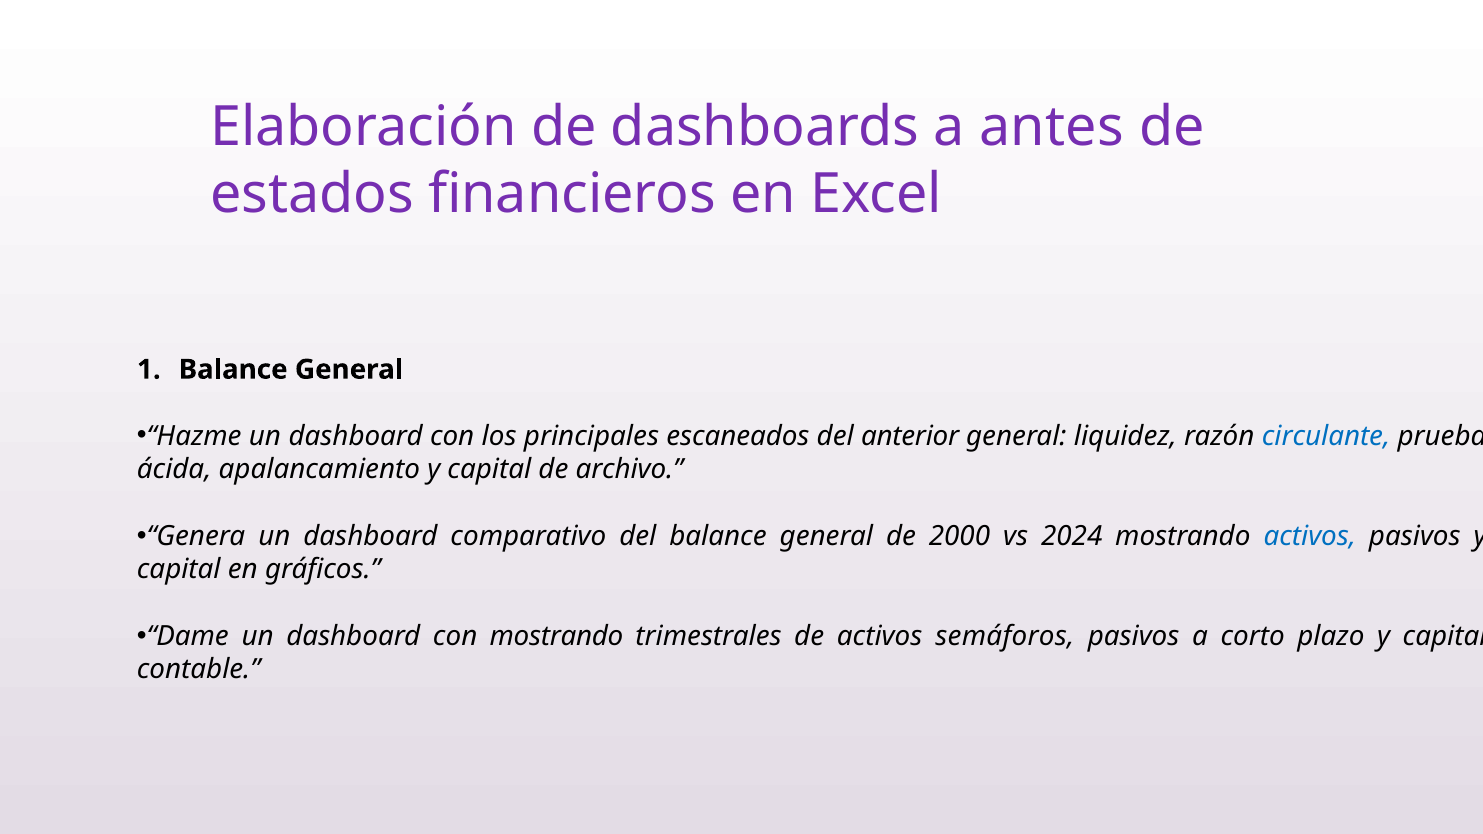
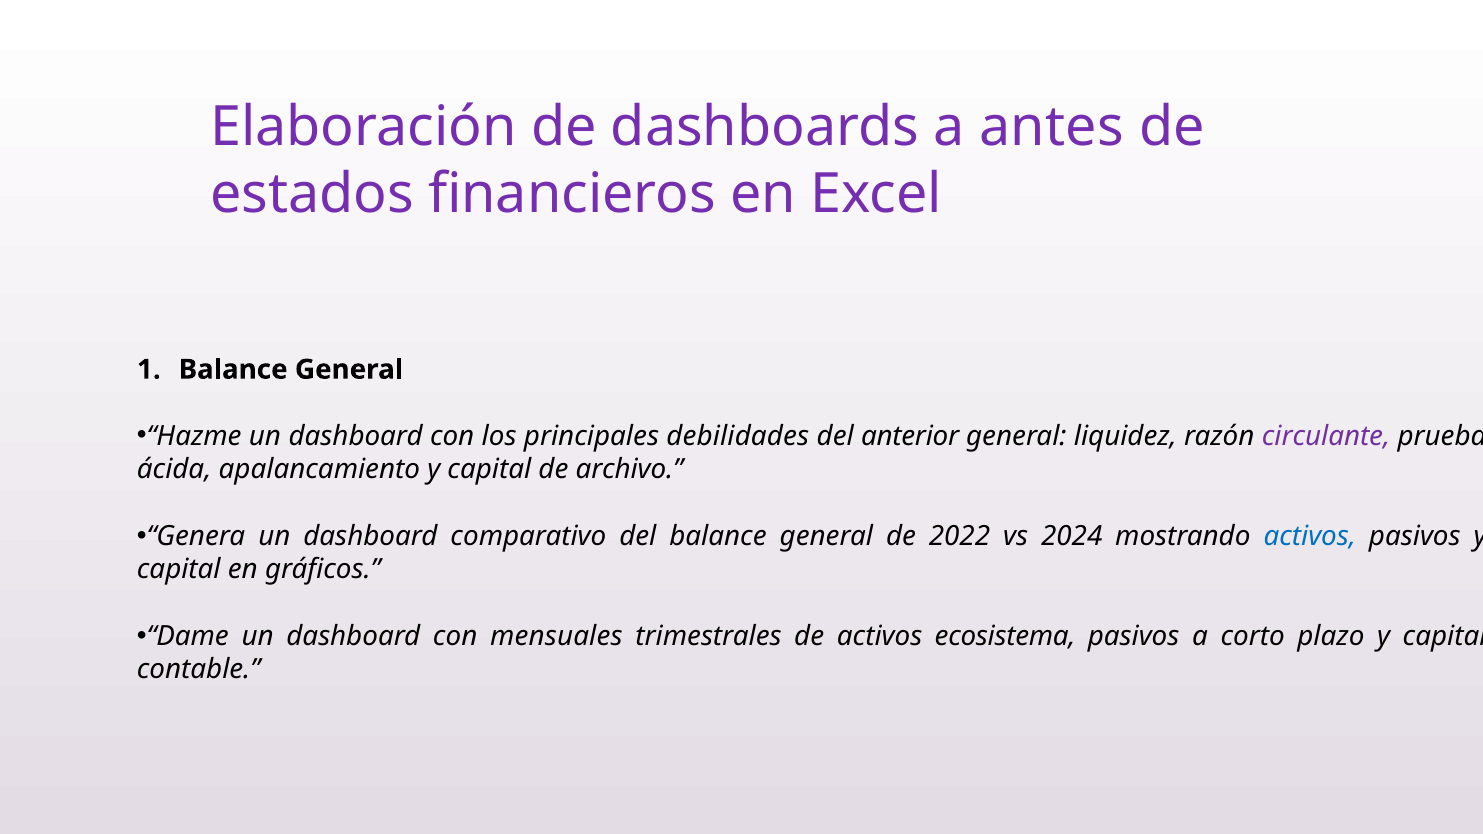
escaneados: escaneados -> debilidades (738, 436)
circulante colour: blue -> purple (1326, 436)
2000: 2000 -> 2022 (959, 536)
con mostrando: mostrando -> mensuales (556, 637)
semáforos: semáforos -> ecosistema (1005, 637)
